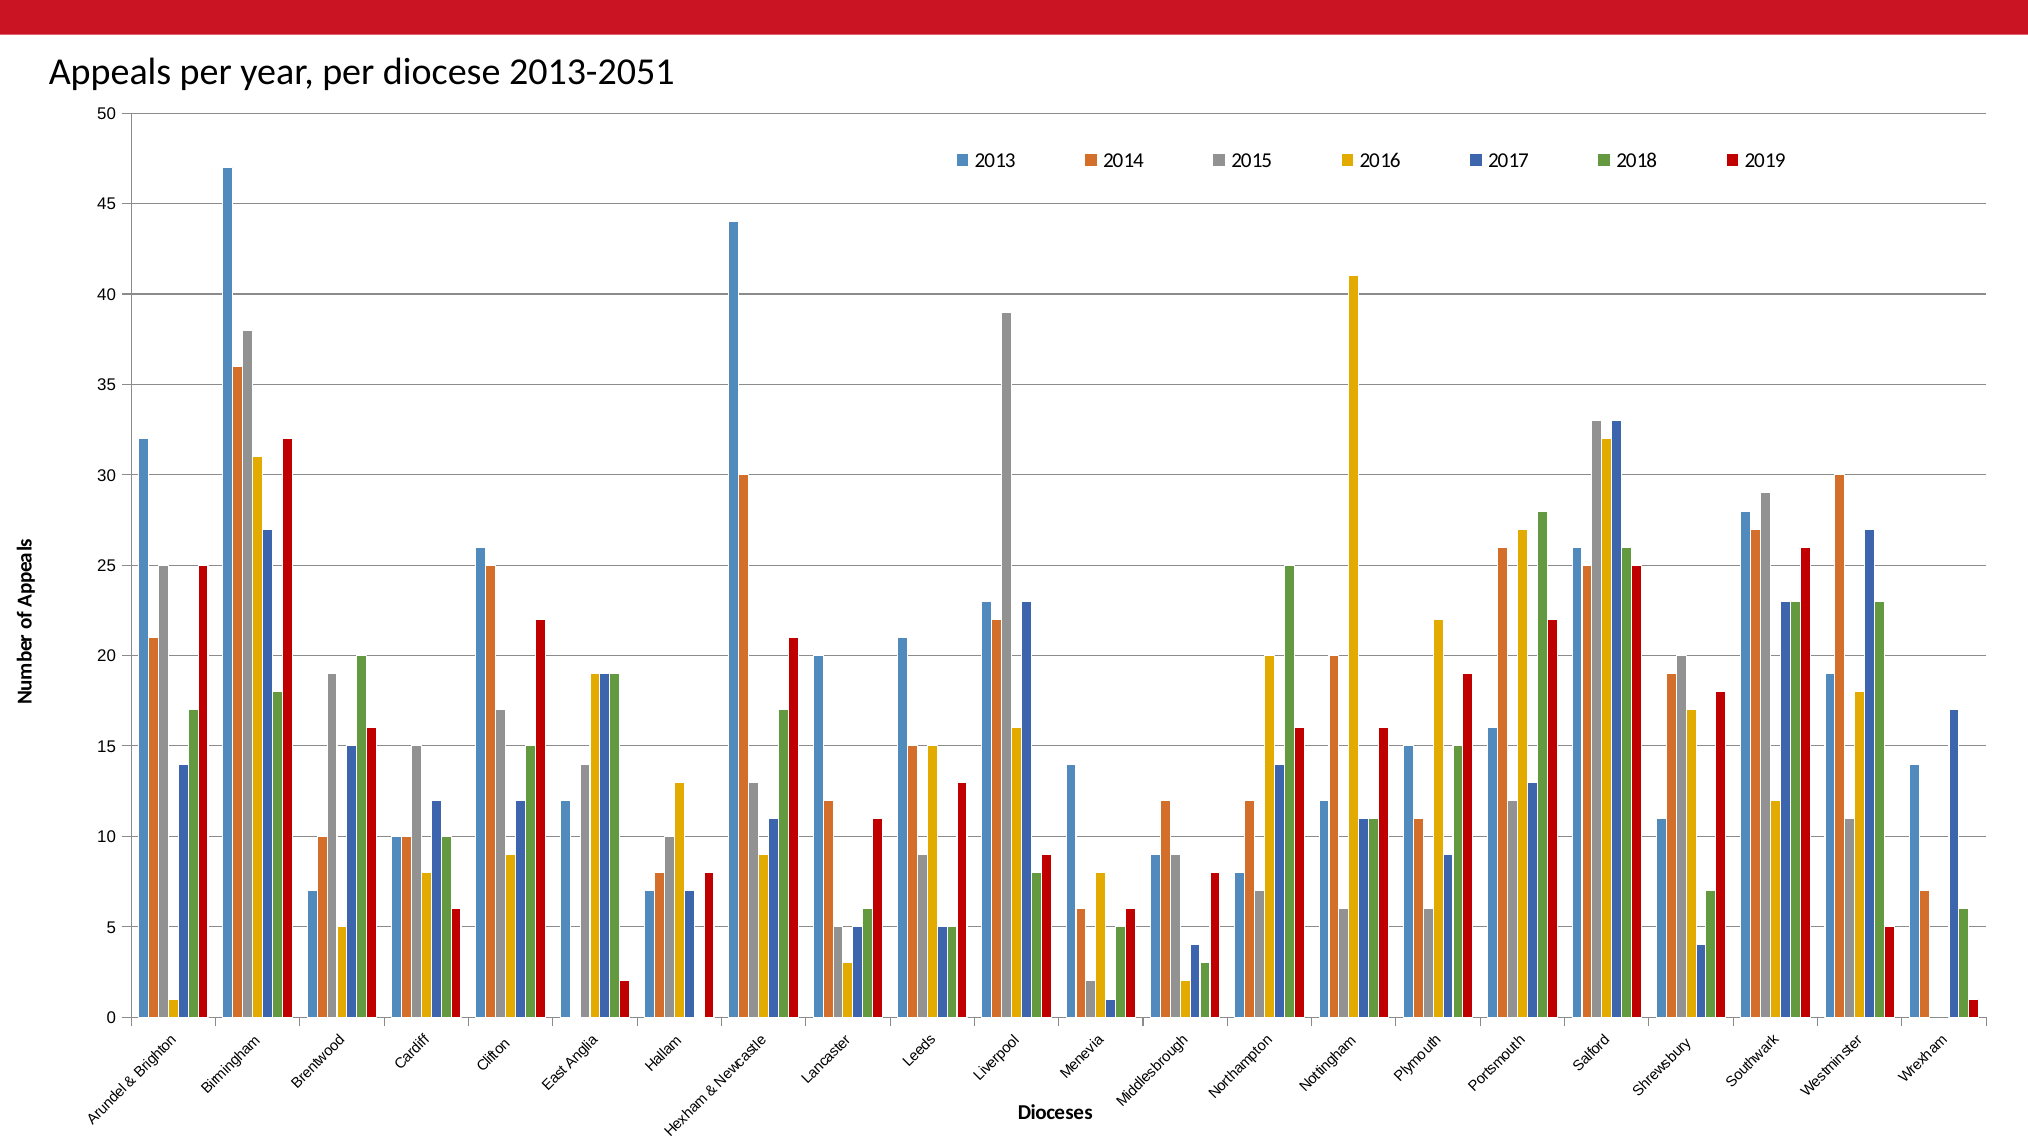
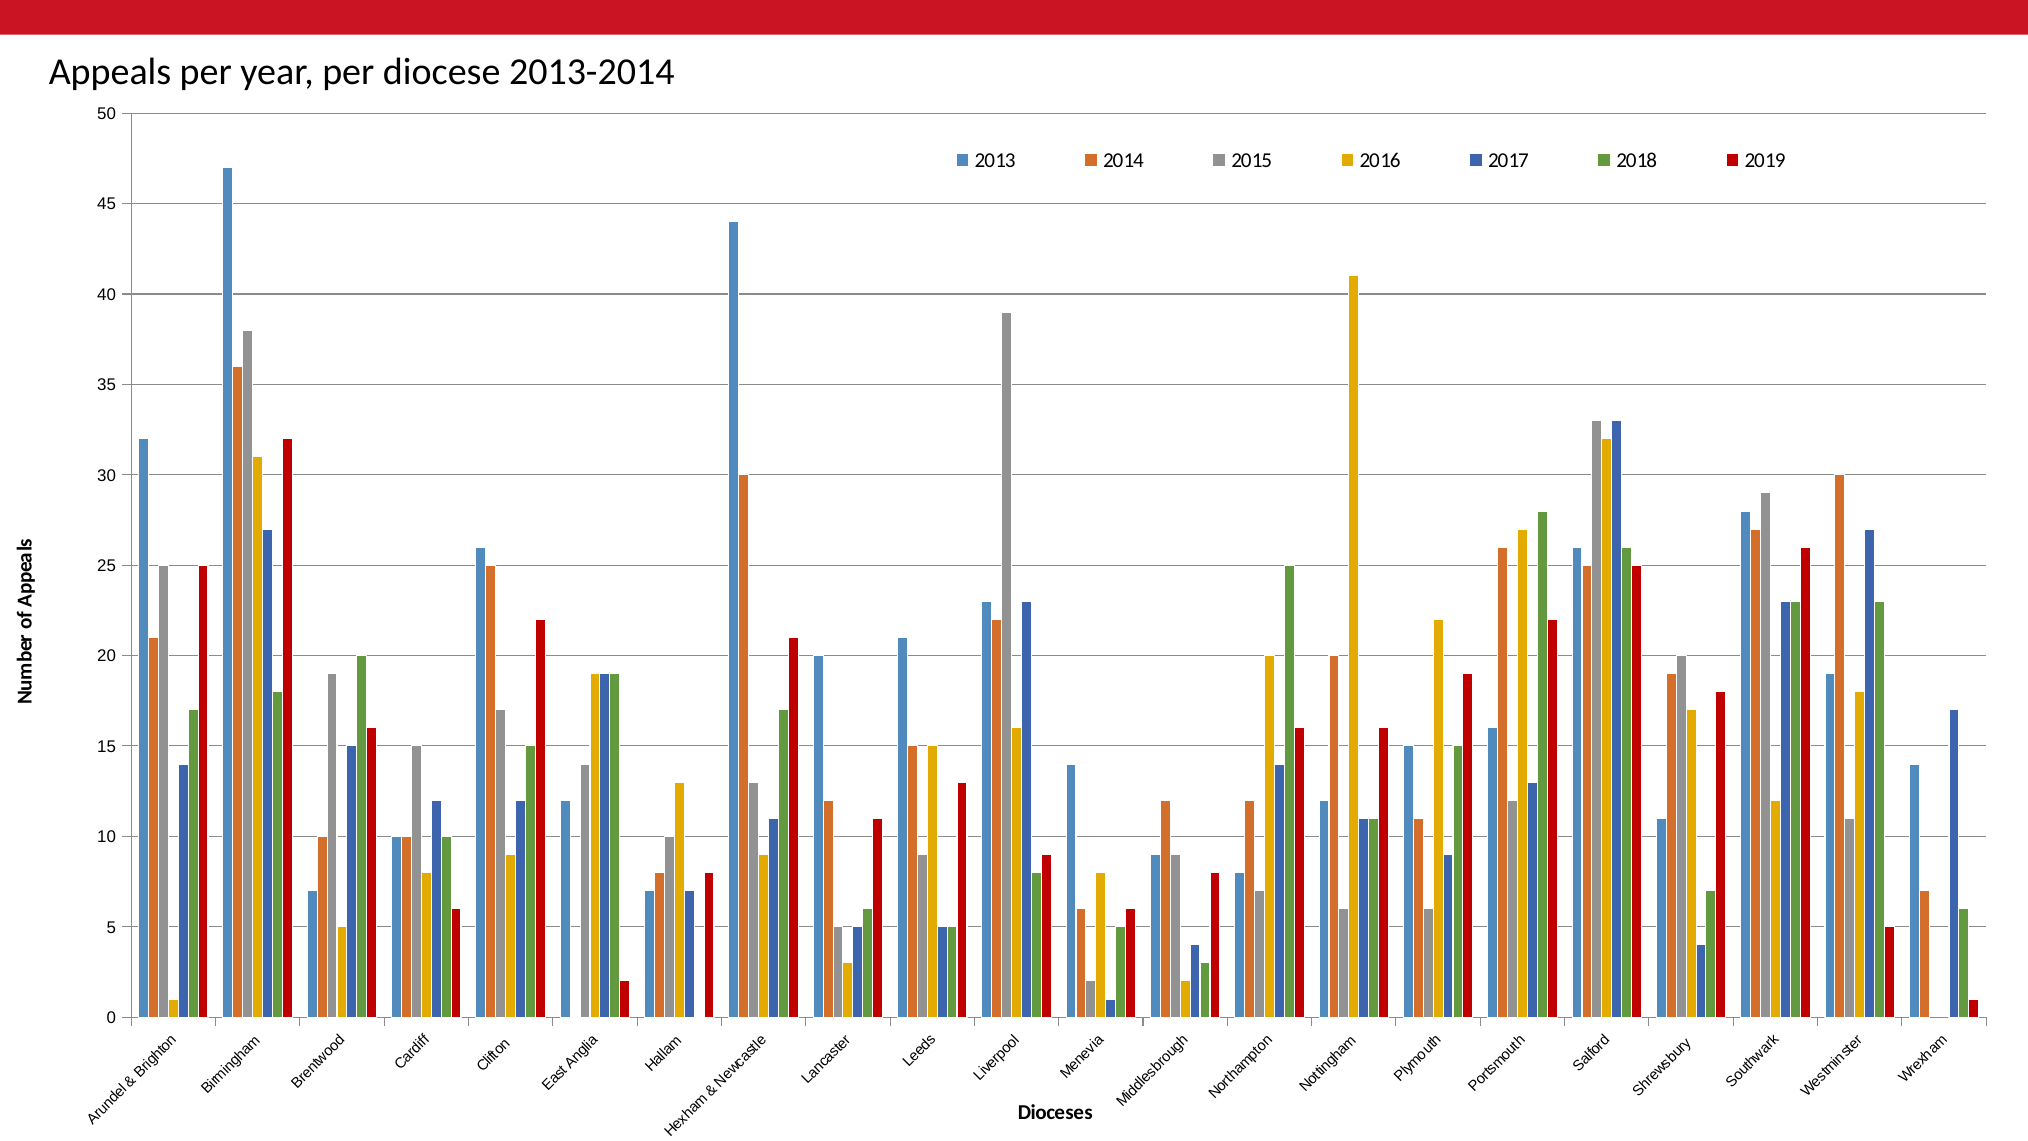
2013-2051: 2013-2051 -> 2013-2014 (592, 72)
